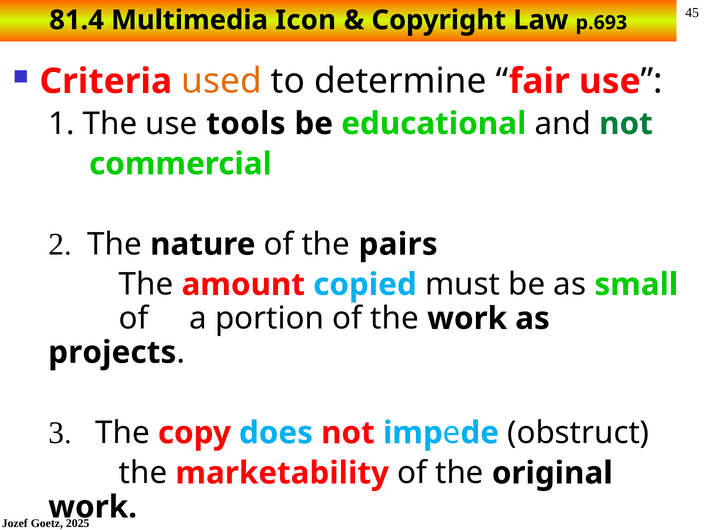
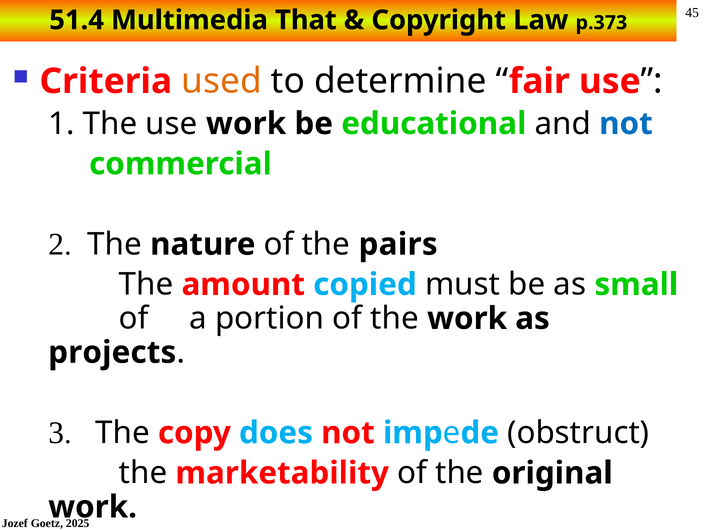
81.4: 81.4 -> 51.4 (77, 20)
Icon: Icon -> That (306, 20)
p.693: p.693 -> p.373 (601, 23)
use tools: tools -> work (246, 124)
not colour: green -> blue (626, 124)
